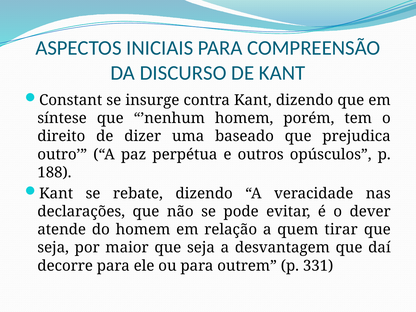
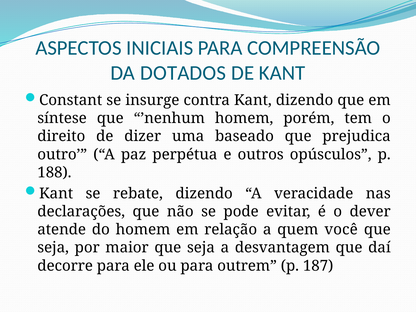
DISCURSO: DISCURSO -> DOTADOS (183, 73)
tirar: tirar -> você (341, 230)
331: 331 -> 187 (318, 266)
